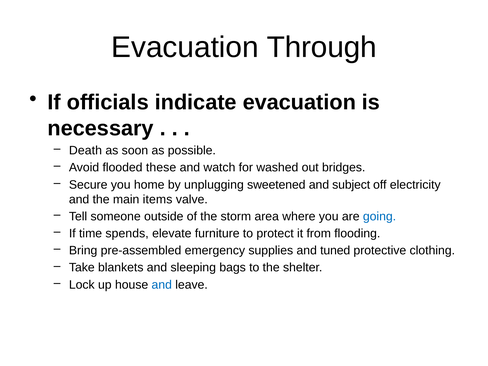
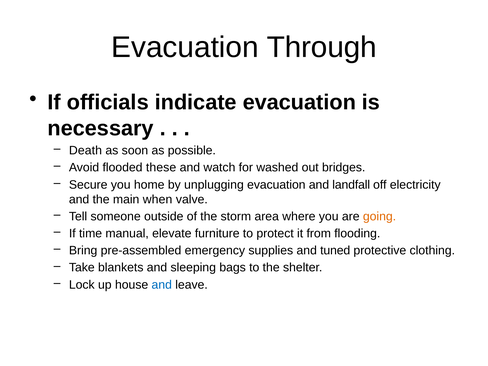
unplugging sweetened: sweetened -> evacuation (276, 185)
subject: subject -> landfall (351, 185)
items: items -> when (158, 199)
going colour: blue -> orange (380, 216)
spends: spends -> manual (127, 233)
